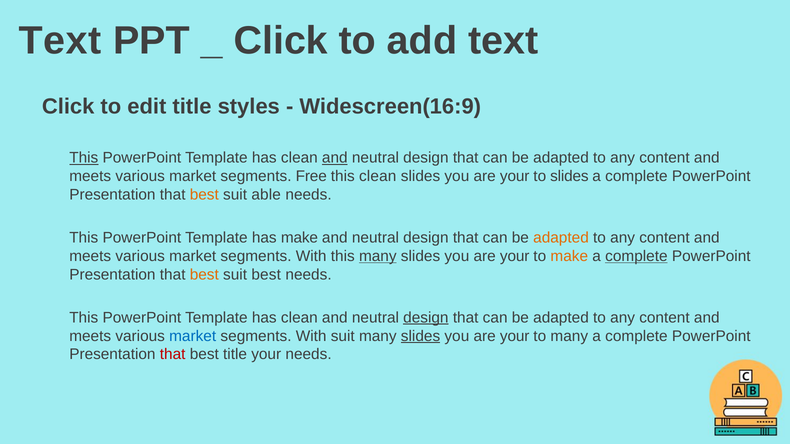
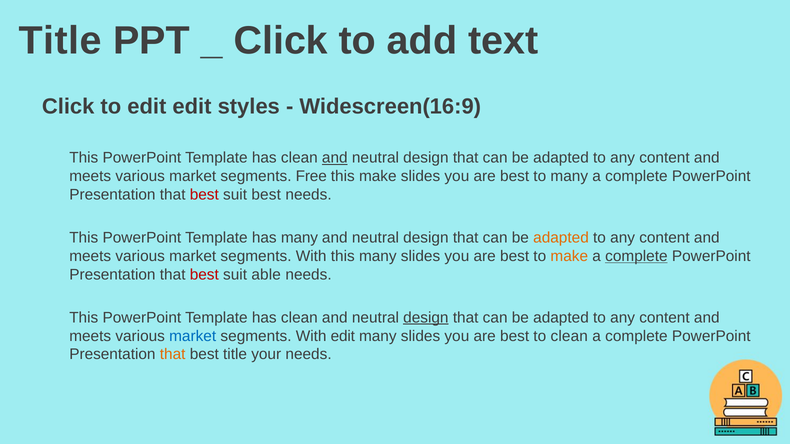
Text: Text -> Title (60, 41)
edit title: title -> edit (192, 107)
This underline: present -> none (84, 158)
this clean: clean -> make (378, 176)
your: your -> best (515, 176)
to slides: slides -> many (569, 176)
best colour: orange -> red (204, 195)
suit able: able -> best (266, 195)
has make: make -> many (299, 238)
many underline: present -> none (378, 256)
your: your -> best (515, 256)
best colour: orange -> red (204, 275)
suit best: best -> able (266, 275)
With suit: suit -> edit (343, 336)
slides underline: present -> none (421, 336)
your: your -> best (515, 336)
to many: many -> clean (569, 336)
that colour: red -> orange (173, 355)
